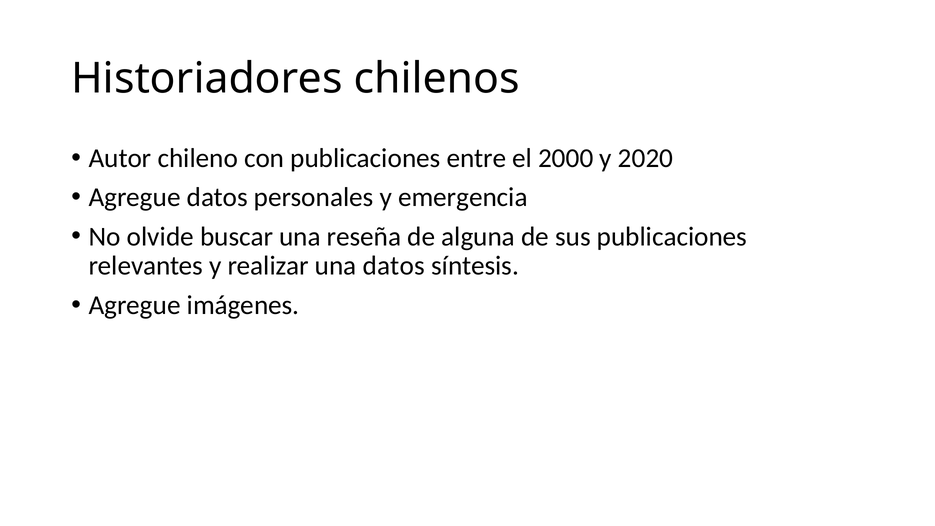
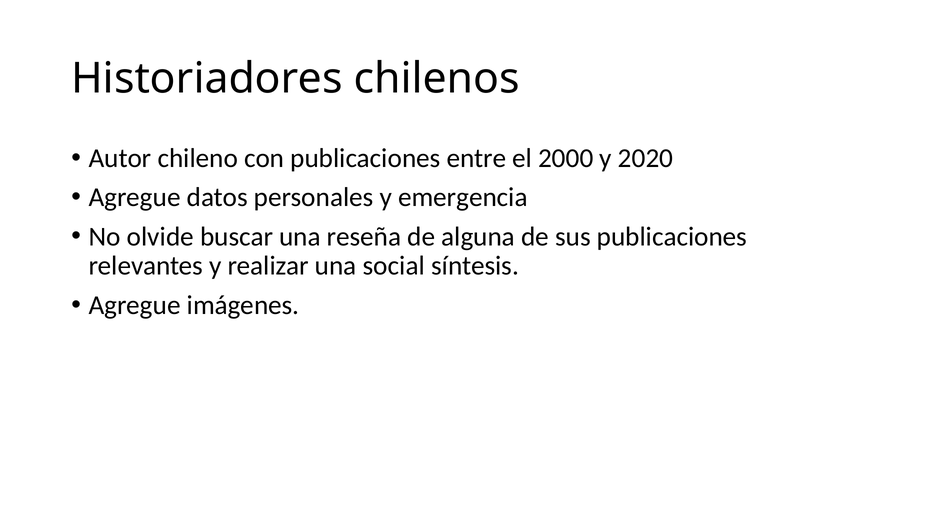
una datos: datos -> social (394, 266)
